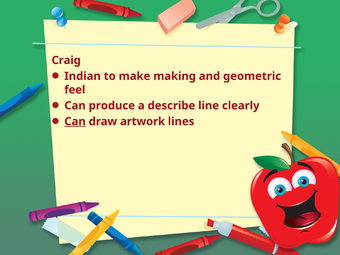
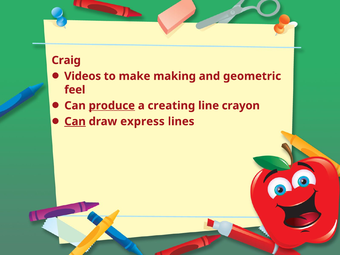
Indian: Indian -> Videos (83, 76)
produce underline: none -> present (112, 106)
describe: describe -> creating (171, 106)
clearly: clearly -> crayon (241, 106)
artwork: artwork -> express (142, 121)
